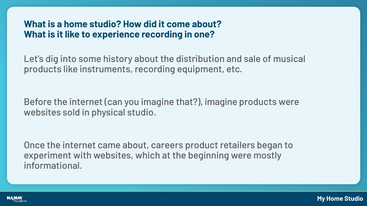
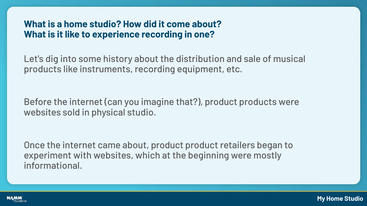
that imagine: imagine -> product (221, 102)
about careers: careers -> product (167, 145)
